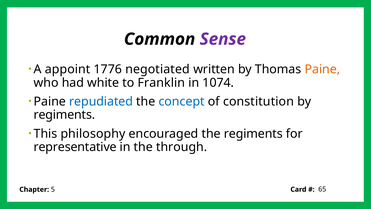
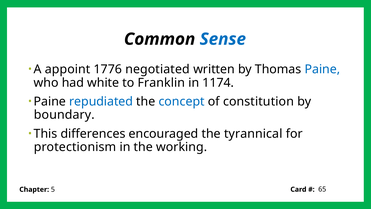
Sense colour: purple -> blue (223, 39)
Paine colour: orange -> blue (322, 69)
1074: 1074 -> 1174 (218, 83)
regiments: regiments -> boundary (64, 115)
philosophy: philosophy -> differences (93, 133)
the regiments: regiments -> tyrannical (253, 133)
representative: representative -> protectionism (75, 147)
through: through -> working (182, 147)
